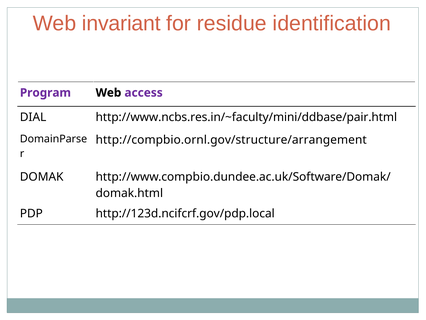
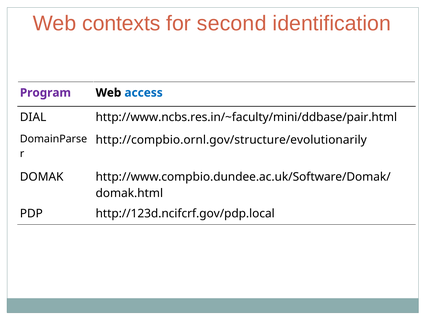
invariant: invariant -> contexts (121, 23)
residue: residue -> second (232, 23)
access colour: purple -> blue (144, 93)
http://compbio.ornl.gov/structure/arrangement: http://compbio.ornl.gov/structure/arrangement -> http://compbio.ornl.gov/structure/evolutionarily (231, 140)
